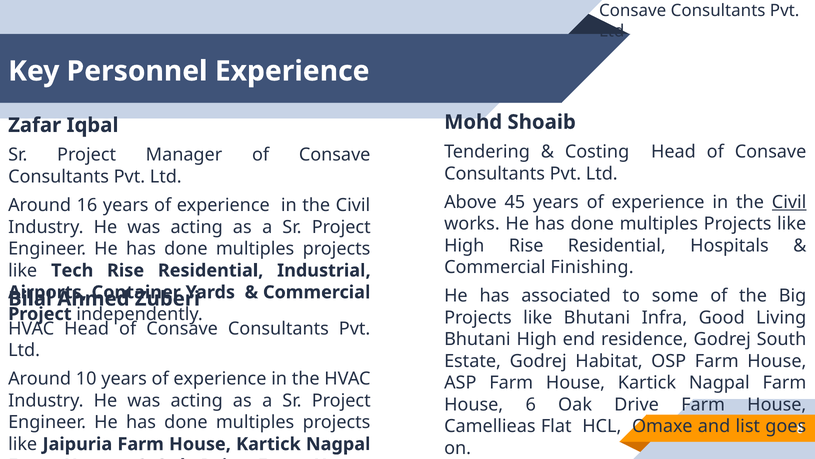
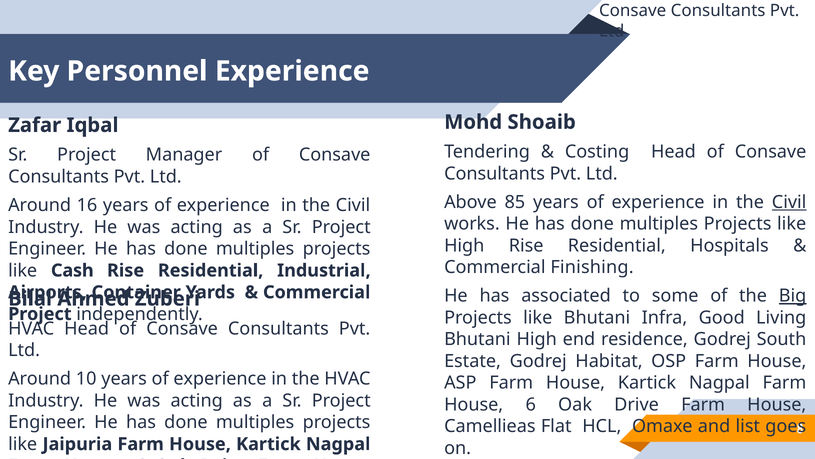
45: 45 -> 85 (515, 202)
Tech: Tech -> Cash (72, 270)
Big underline: none -> present (793, 296)
